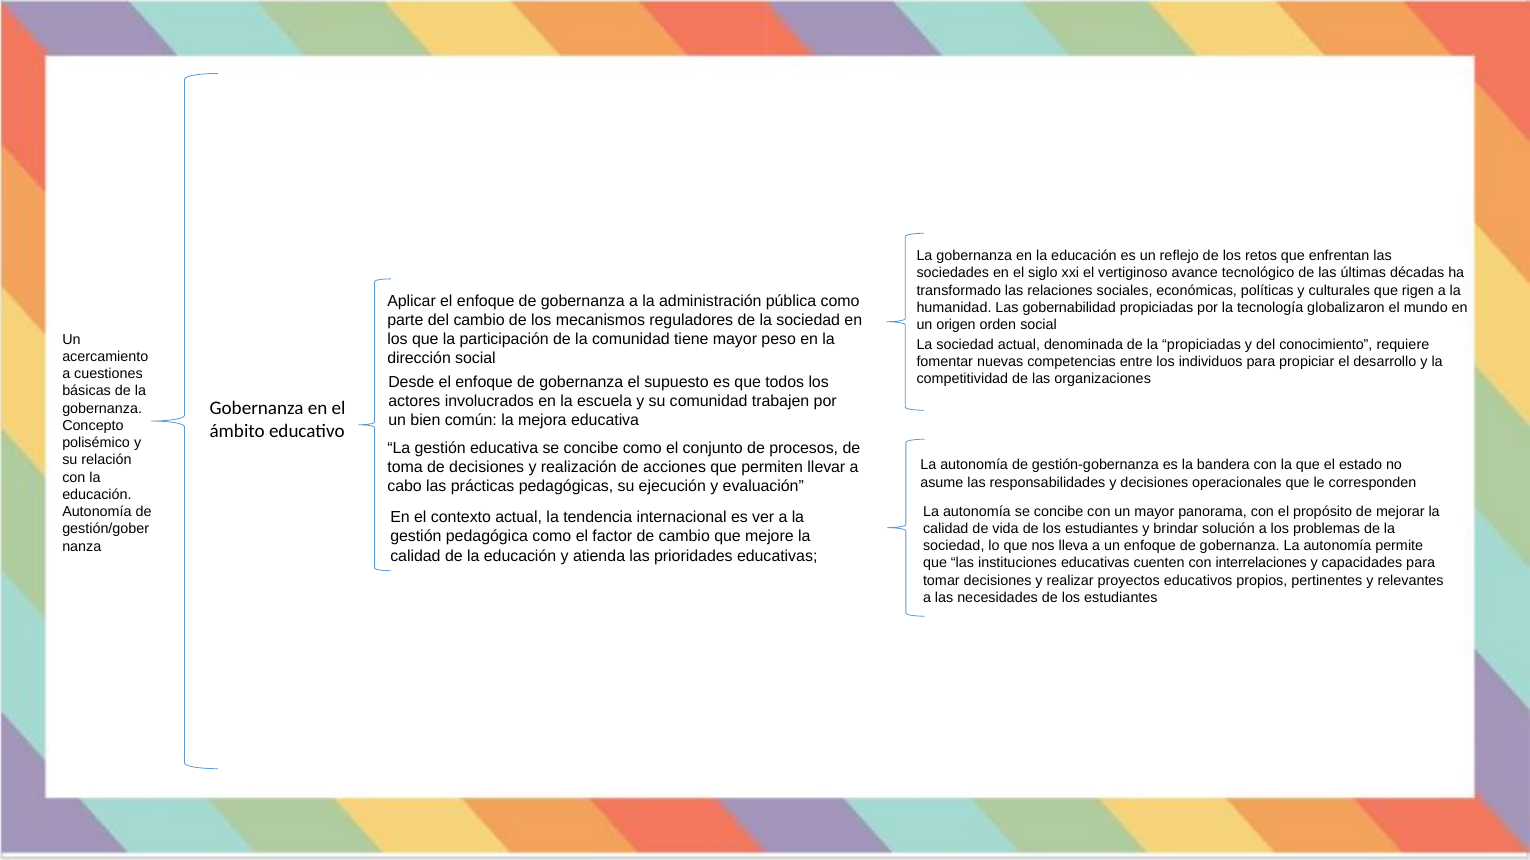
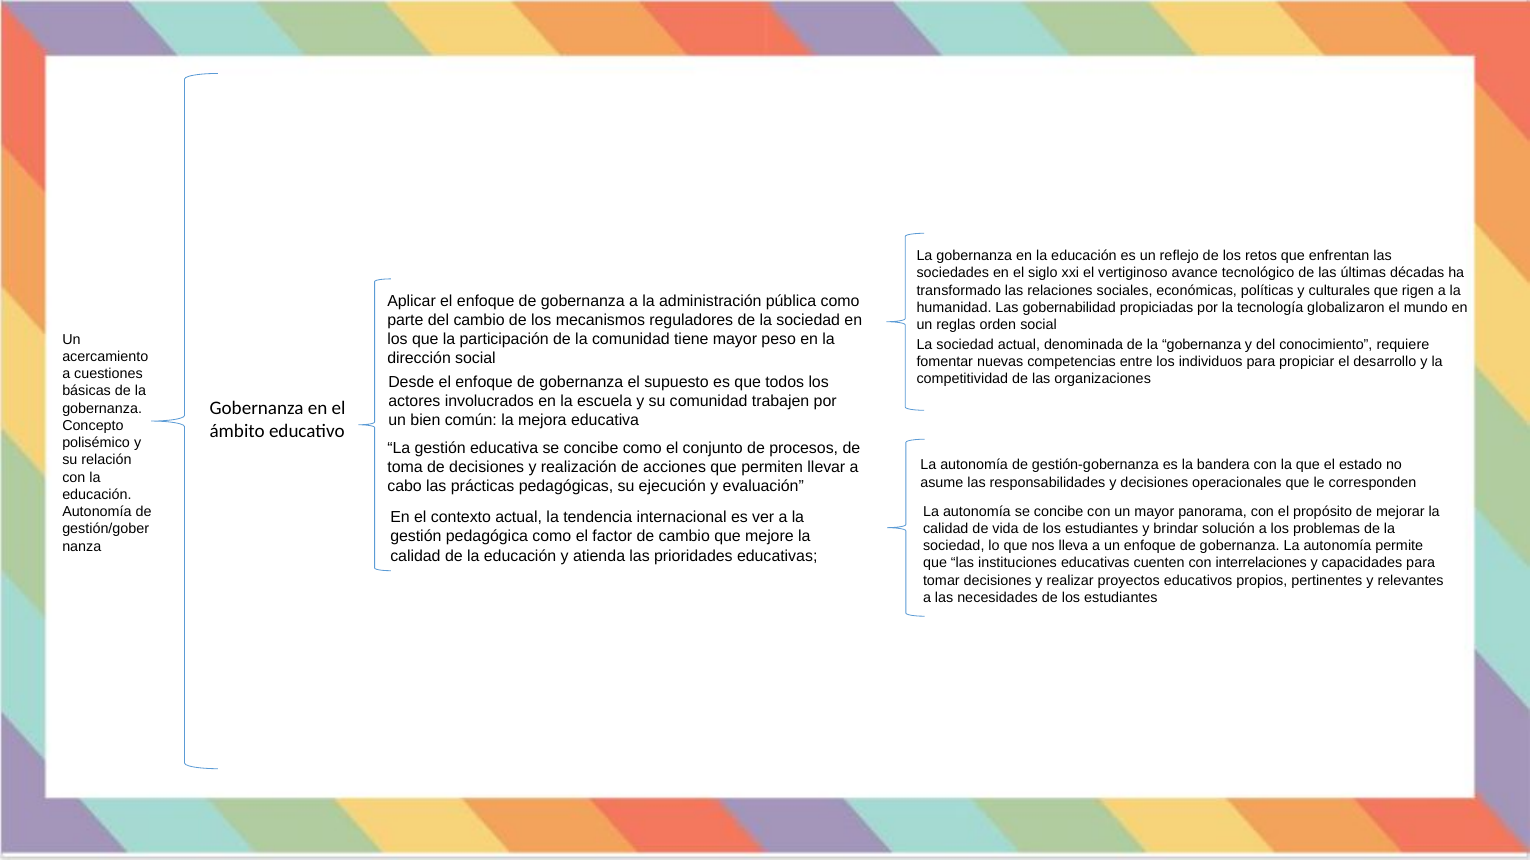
origen: origen -> reglas (956, 325)
denominada de la propiciadas: propiciadas -> gobernanza (1202, 345)
